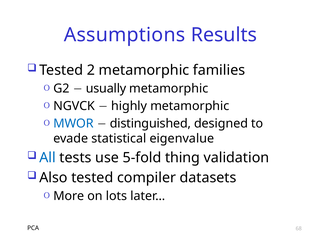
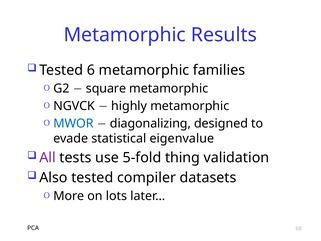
Assumptions: Assumptions -> Metamorphic (125, 35)
2: 2 -> 6 (91, 70)
usually: usually -> square (106, 88)
distinguished: distinguished -> diagonalizing (150, 123)
All colour: blue -> purple (48, 157)
